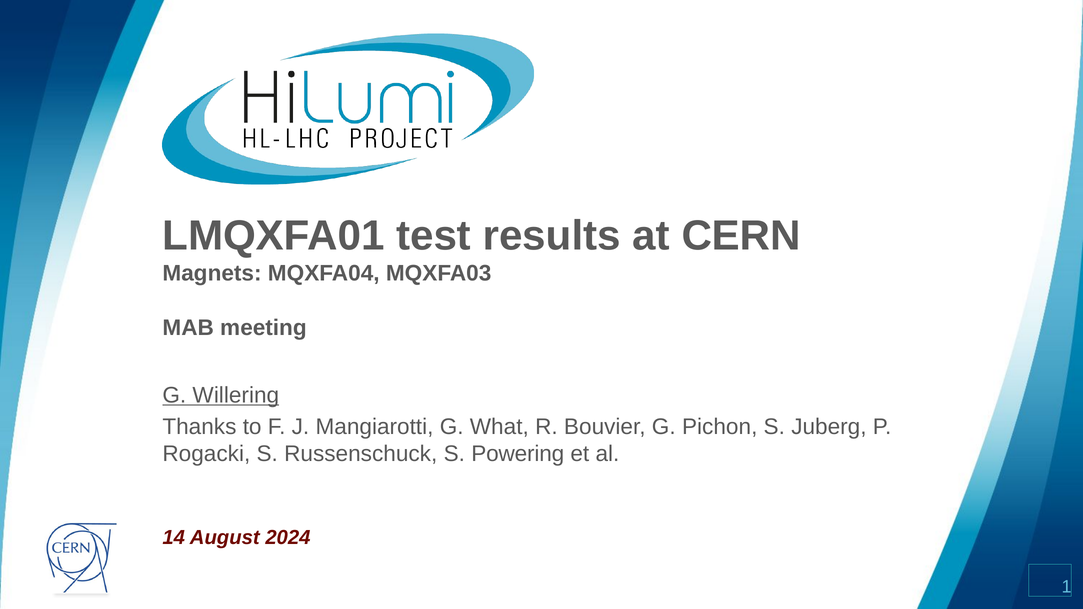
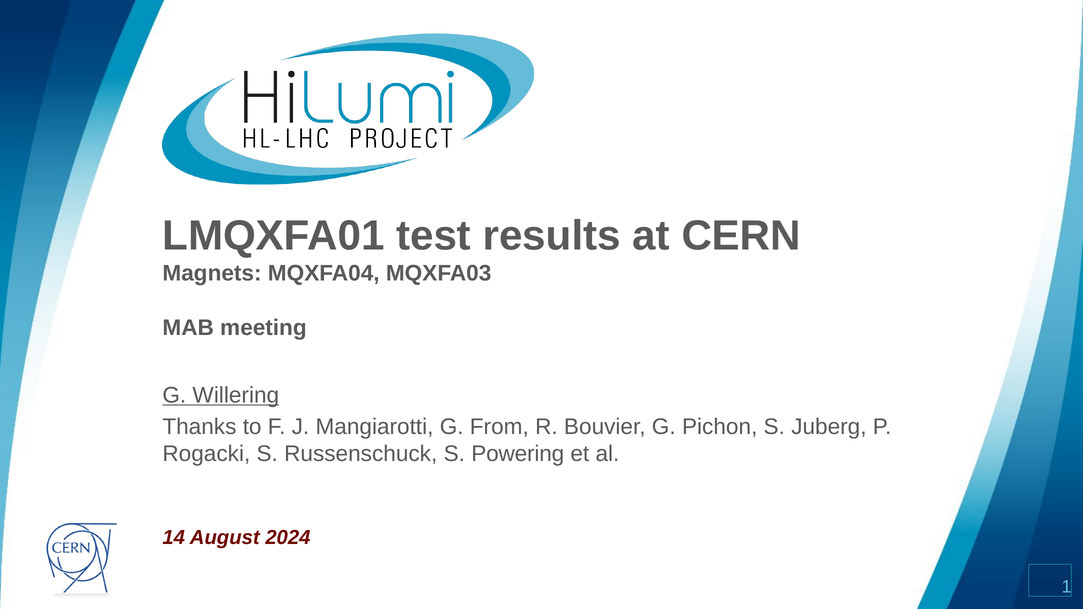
What: What -> From (499, 427)
